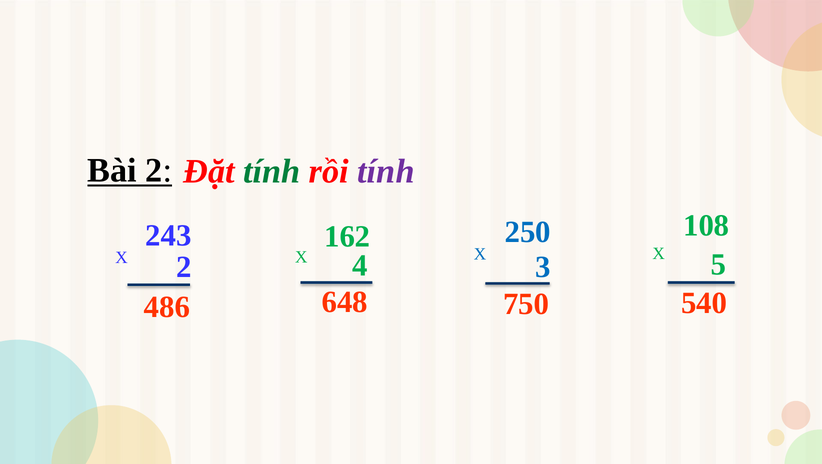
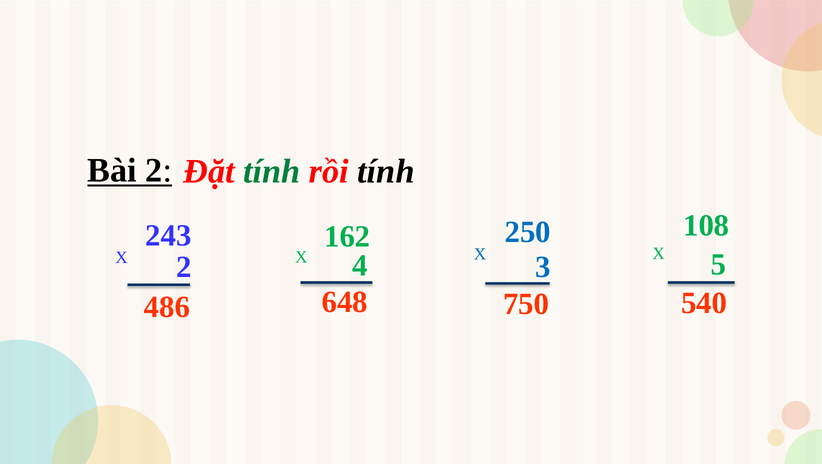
tính colour: purple -> black (386, 171)
